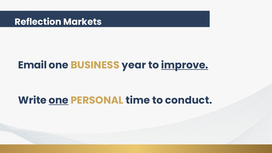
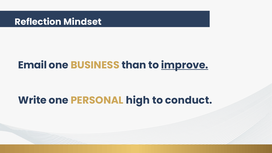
Markets: Markets -> Mindset (83, 22)
year: year -> than (134, 65)
one underline: present -> none (59, 100)
time: time -> high (138, 100)
